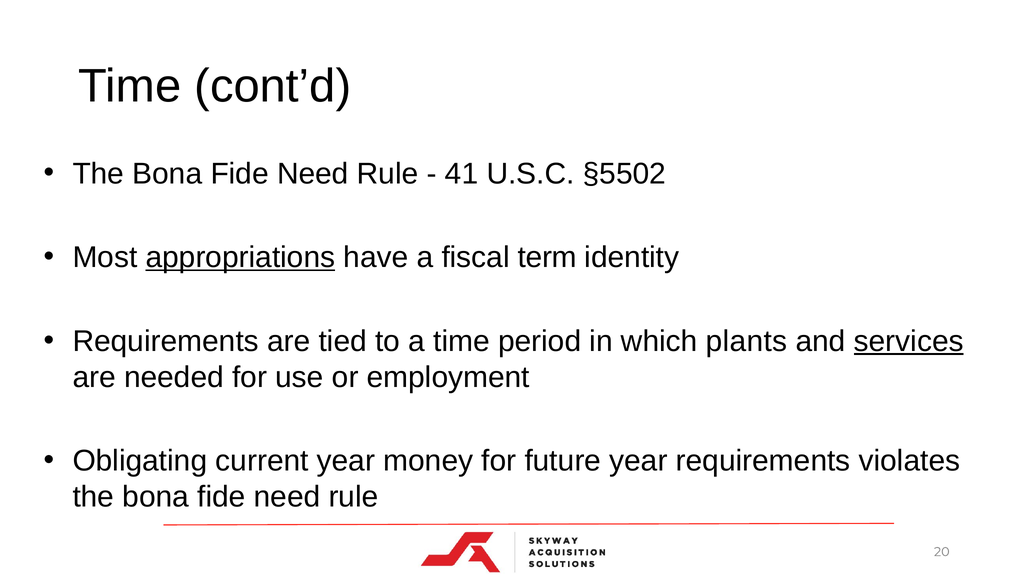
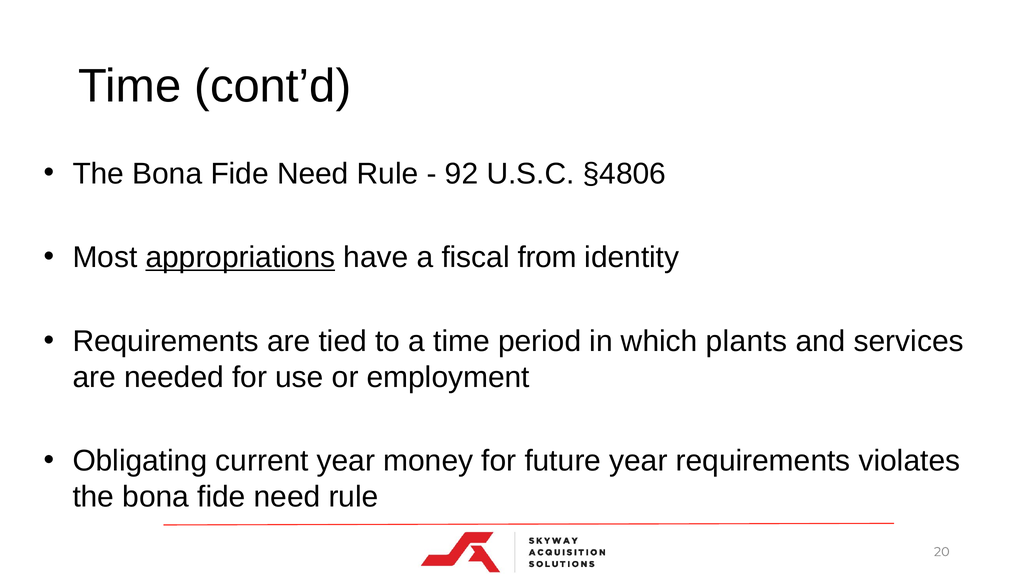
41: 41 -> 92 (462, 174)
§5502: §5502 -> §4806 (624, 174)
term: term -> from (547, 258)
services underline: present -> none (909, 341)
